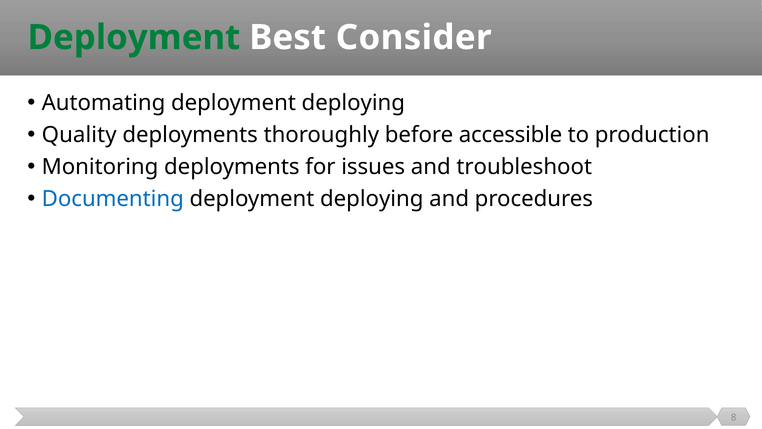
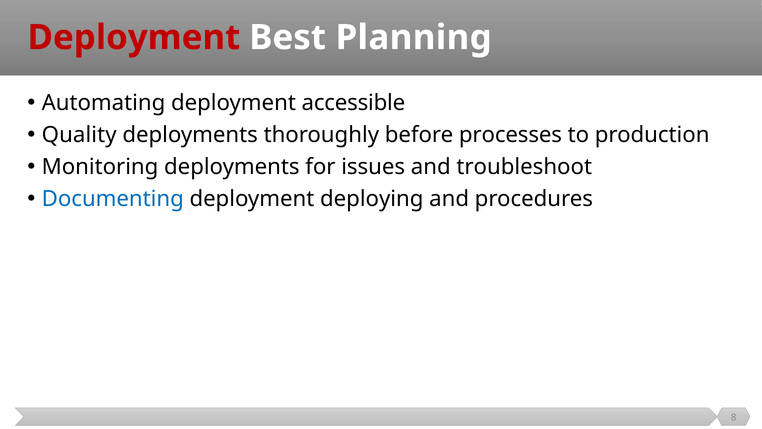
Deployment colour: green -> red (134, 38)
Consider: Consider -> Planning (414, 38)
Automating deployment deploying: deploying -> accessible (353, 103)
accessible: accessible -> processes (510, 135)
